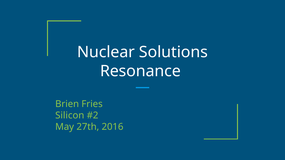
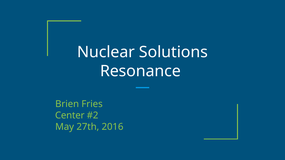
Silicon: Silicon -> Center (70, 116)
